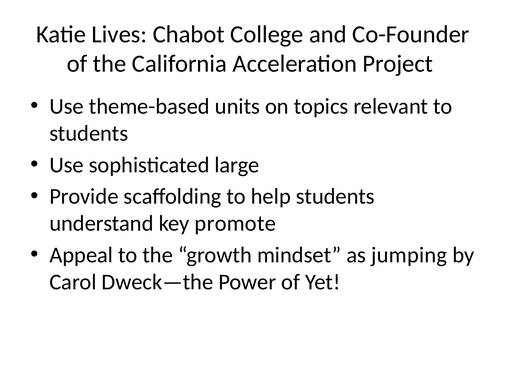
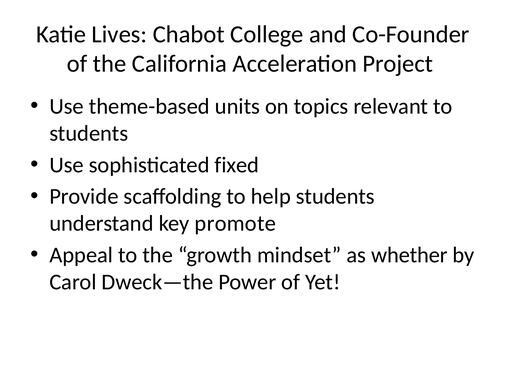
large: large -> fixed (237, 165)
jumping: jumping -> whether (409, 255)
